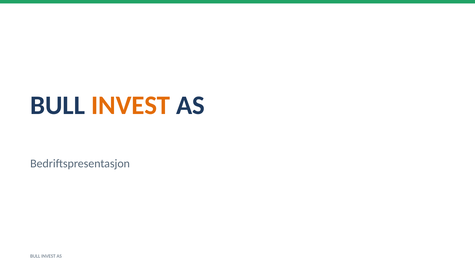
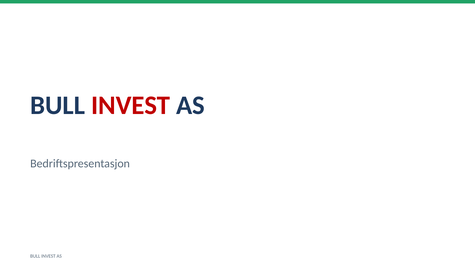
INVEST colour: orange -> red (131, 105)
